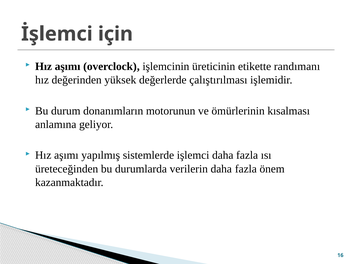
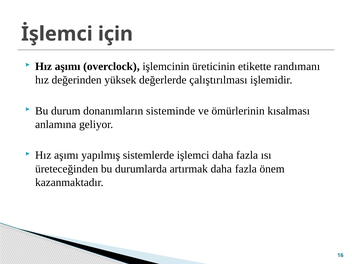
motorunun: motorunun -> sisteminde (171, 111)
verilerin: verilerin -> artırmak (189, 169)
